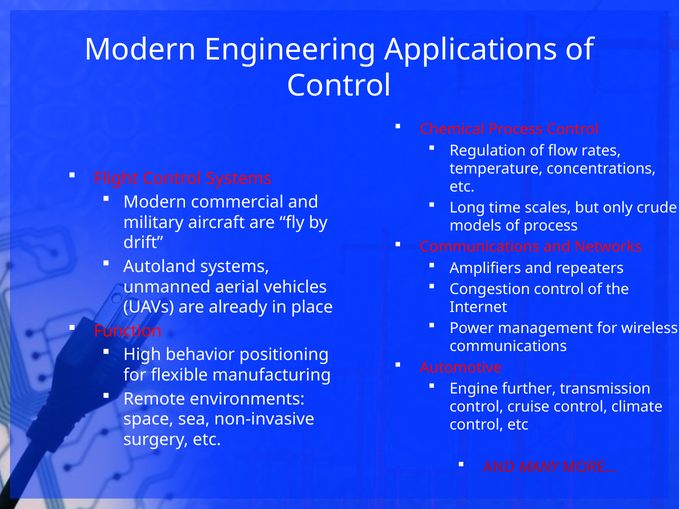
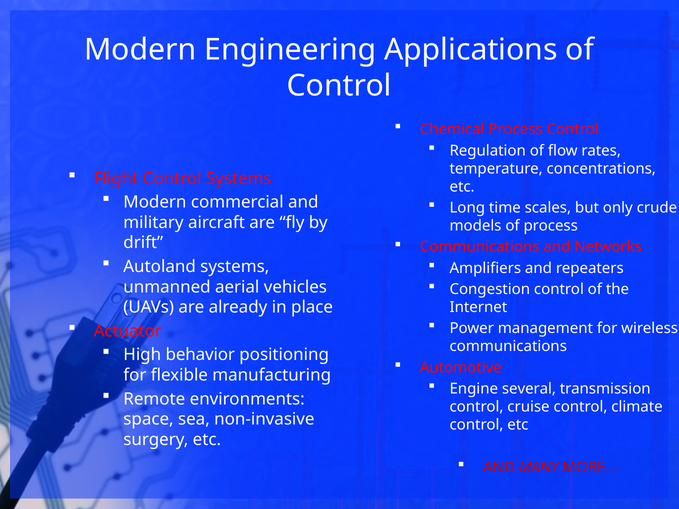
Function: Function -> Actuator (128, 331)
further: further -> several (529, 389)
